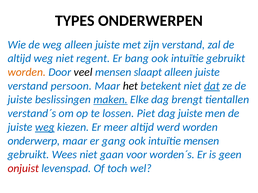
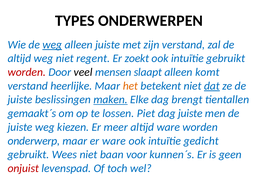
weg underline: none -> present (52, 45)
bang: bang -> zoekt (137, 59)
worden colour: orange -> red (27, 72)
juiste: juiste -> komt (207, 72)
persoon: persoon -> heerlijke (71, 86)
het colour: black -> orange (130, 86)
verstand´s: verstand´s -> gemaakt´s (32, 114)
weg underline: present -> none (45, 127)
altijd werd: werd -> ware (168, 127)
er gang: gang -> ware (114, 141)
intuïtie mensen: mensen -> gedicht (201, 141)
gaan: gaan -> baan (112, 155)
worden´s: worden´s -> kunnen´s (172, 155)
